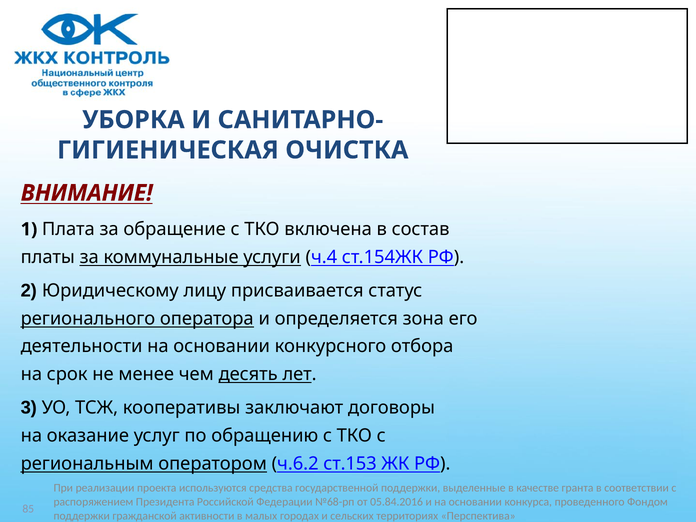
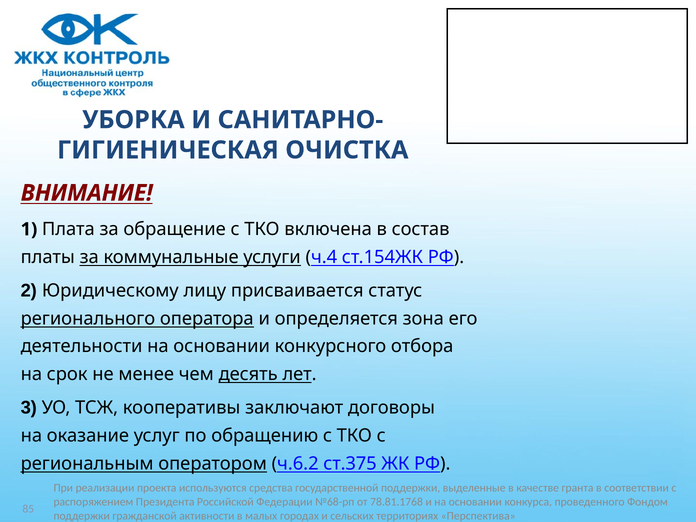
ст.153: ст.153 -> ст.375 (350, 463)
05.84.2016: 05.84.2016 -> 78.81.1768 (397, 502)
